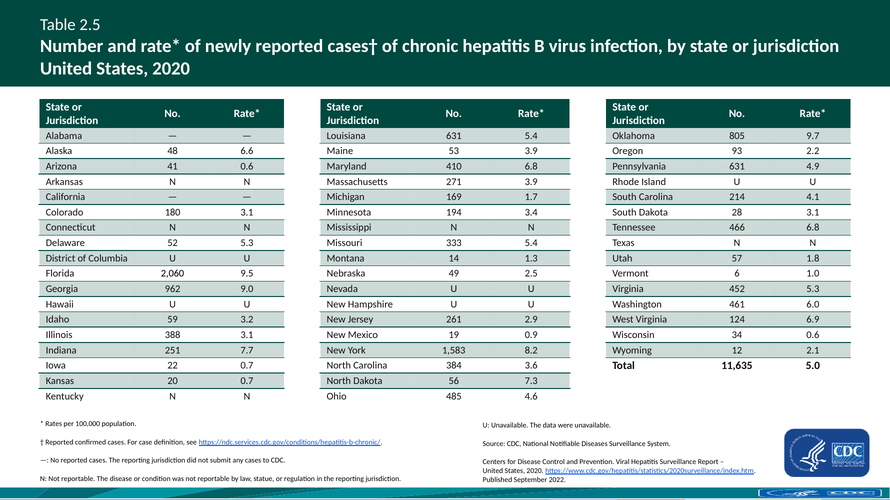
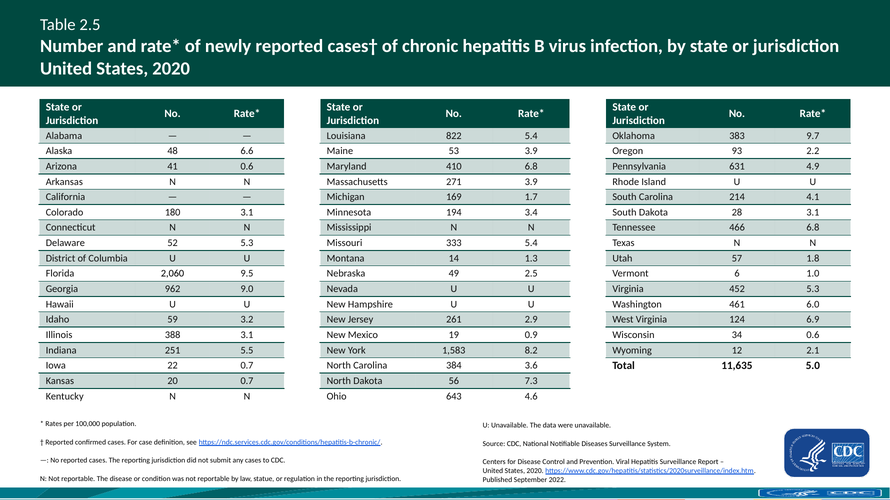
Louisiana 631: 631 -> 822 (454, 136)
805: 805 -> 383 (737, 136)
7.7: 7.7 -> 5.5 (247, 351)
485: 485 -> 643 (454, 397)
